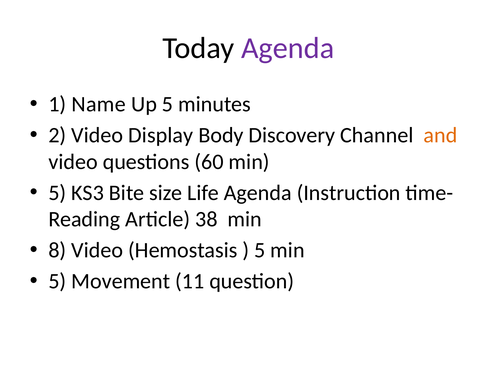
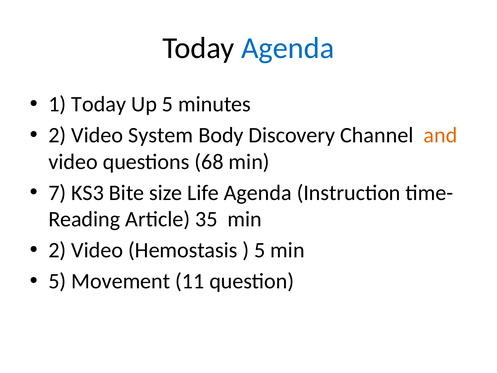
Agenda colour: purple -> blue (288, 48)
1 Name: Name -> Today (99, 104)
Display: Display -> System (161, 135)
60: 60 -> 68 (209, 162)
5: 5 -> 7 (57, 193)
38: 38 -> 35 (206, 219)
8: 8 -> 2 (57, 250)
